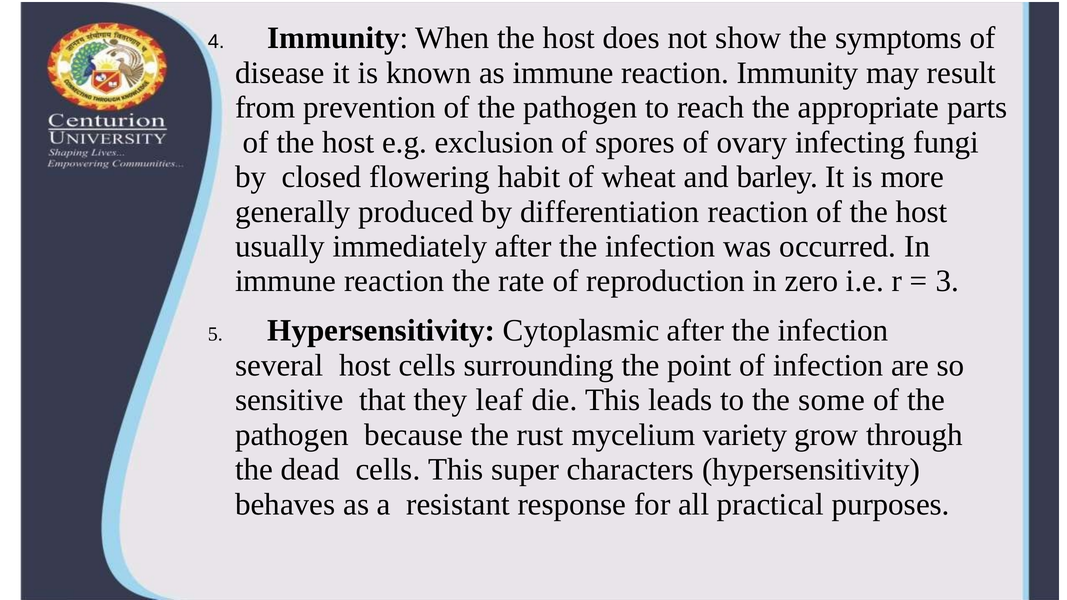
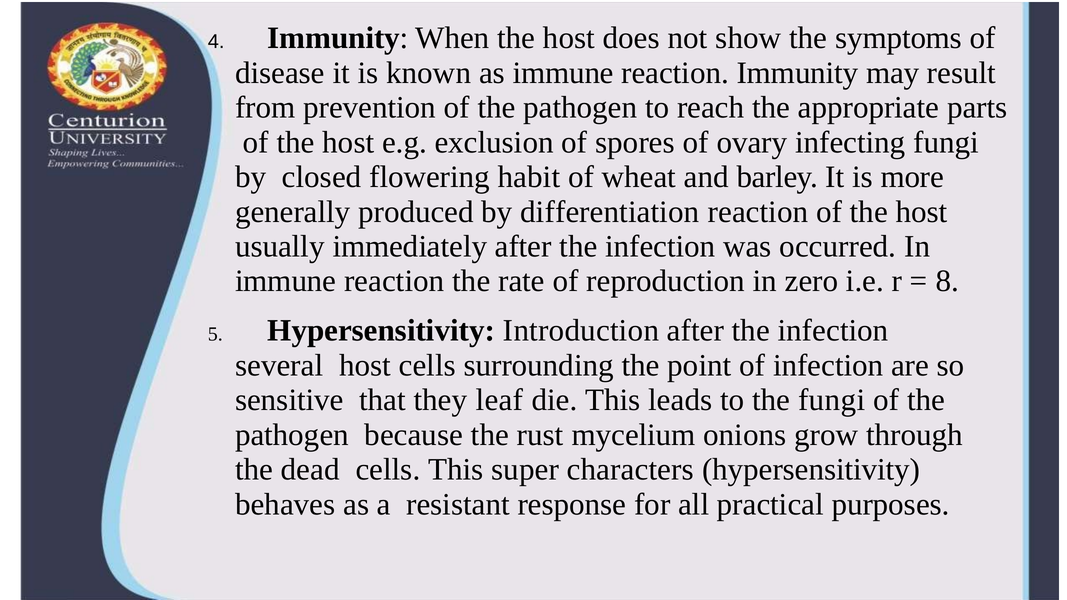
3: 3 -> 8 (947, 281)
Cytoplasmic: Cytoplasmic -> Introduction (581, 331)
the some: some -> fungi (832, 400)
variety: variety -> onions (745, 435)
